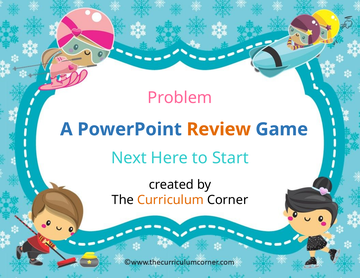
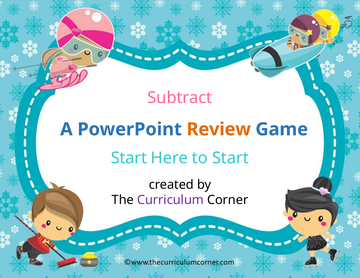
Problem: Problem -> Subtract (180, 98)
Next: Next -> Start (129, 158)
Curriculum colour: orange -> purple (170, 200)
